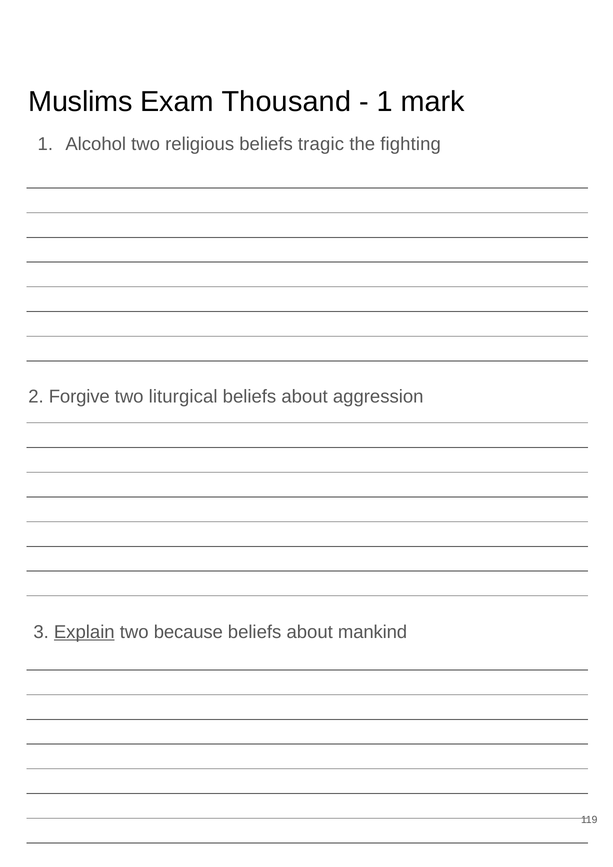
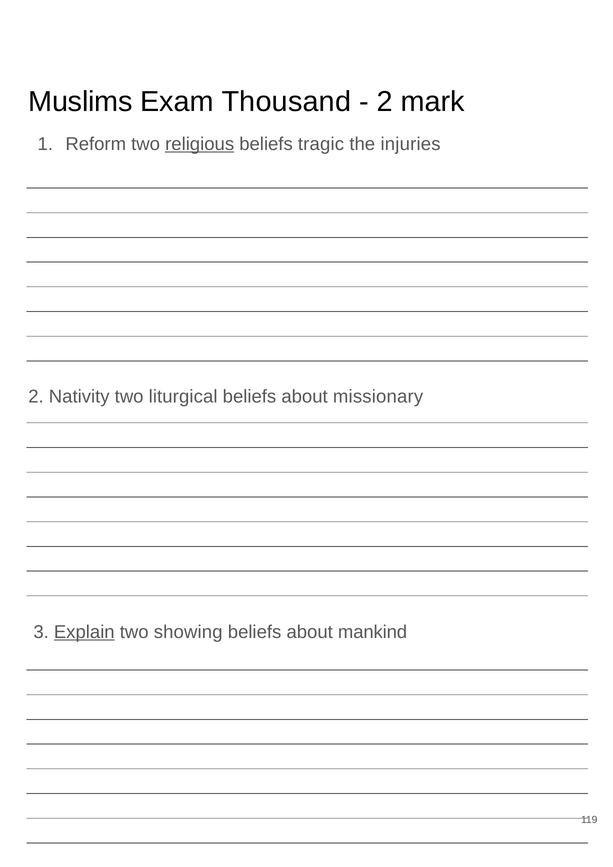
1: 1 -> 2 (385, 102)
Alcohol: Alcohol -> Reform (96, 144)
religious underline: none -> present (200, 144)
fighting: fighting -> injuries (411, 144)
Forgive: Forgive -> Nativity (79, 396)
aggression: aggression -> missionary (378, 396)
because: because -> showing (188, 632)
